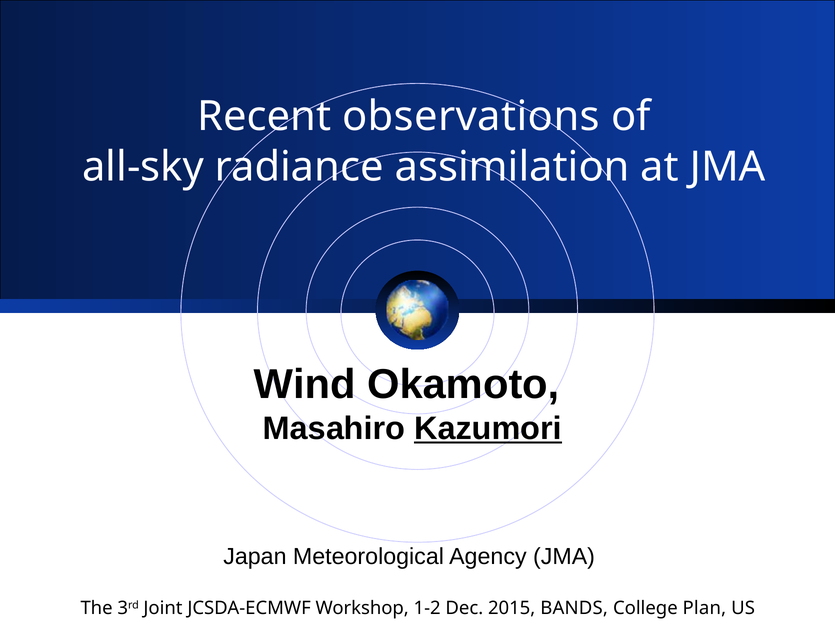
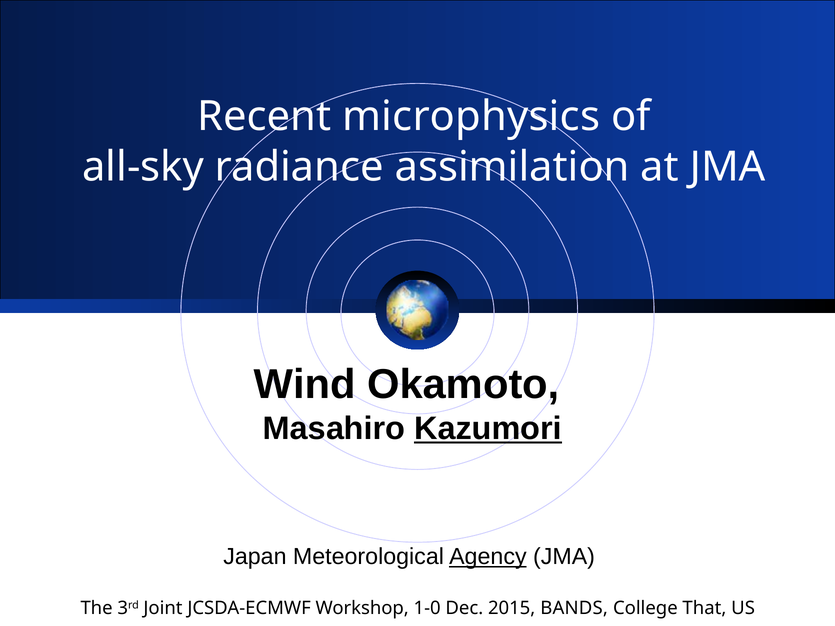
observations: observations -> microphysics (471, 117)
Agency underline: none -> present (488, 557)
1-2: 1-2 -> 1-0 (427, 608)
Plan: Plan -> That (704, 608)
